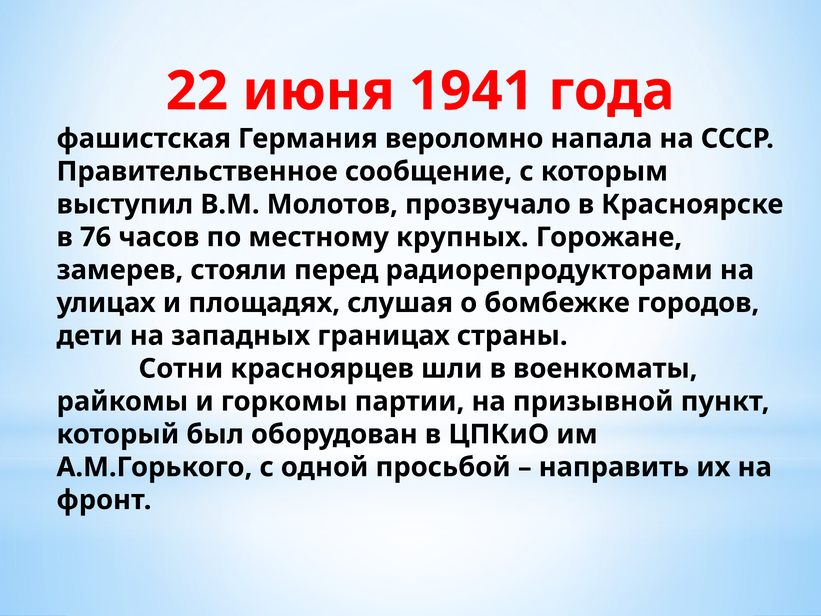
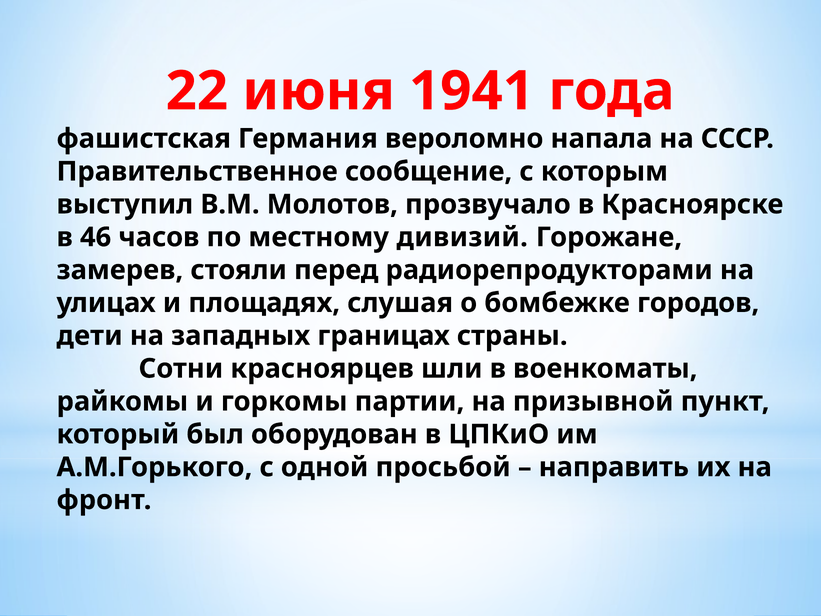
76: 76 -> 46 (96, 237)
крупных: крупных -> дивизий (462, 237)
